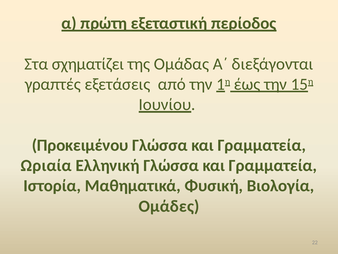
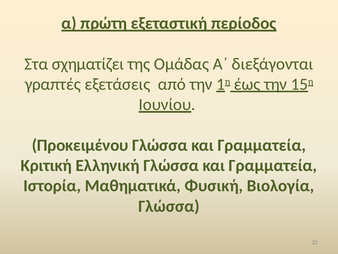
Ωριαία: Ωριαία -> Κριτική (46, 165)
Ομάδες: Ομάδες -> Γλώσσα (169, 206)
